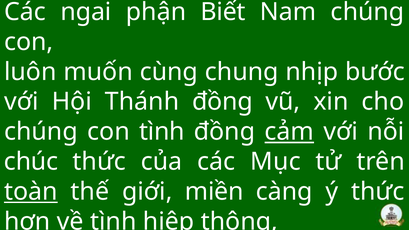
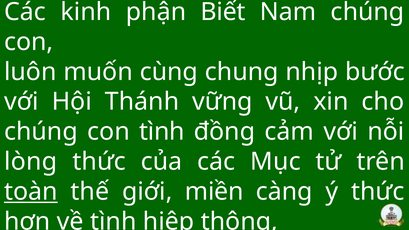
ngai: ngai -> kinh (86, 12)
Thánh đồng: đồng -> vững (222, 102)
cảm underline: present -> none (289, 132)
chúc: chúc -> lòng (31, 162)
